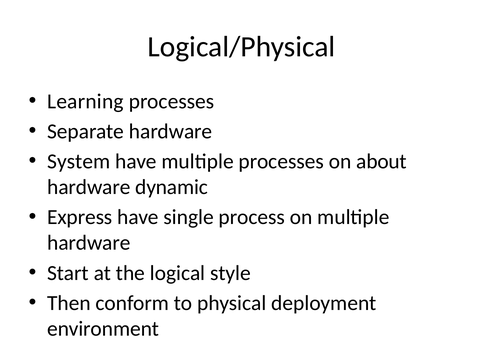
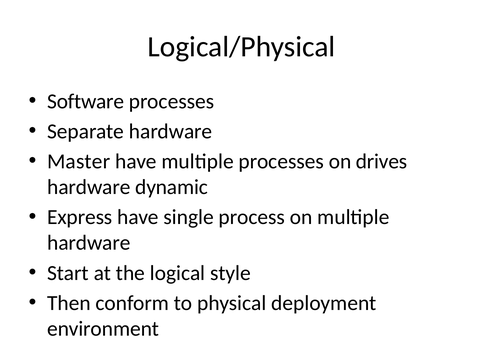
Learning: Learning -> Software (86, 101)
System: System -> Master (79, 161)
about: about -> drives (382, 161)
